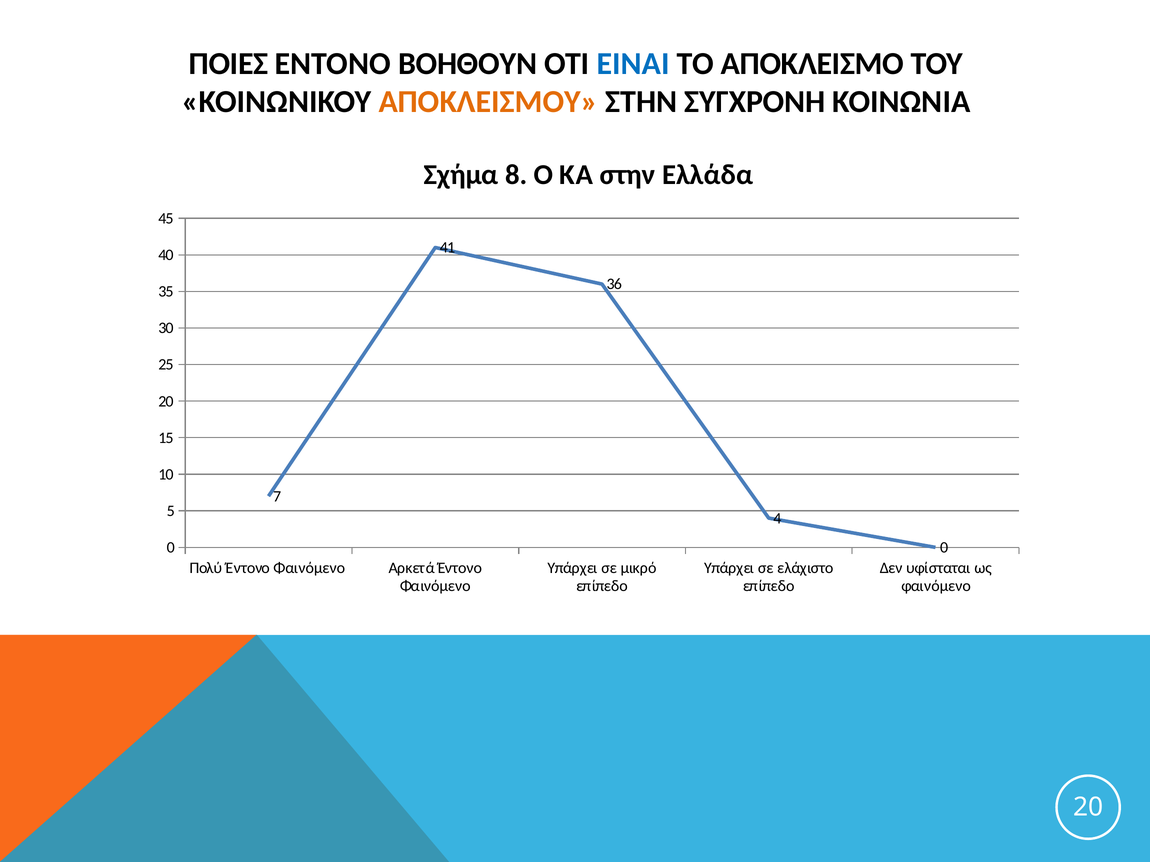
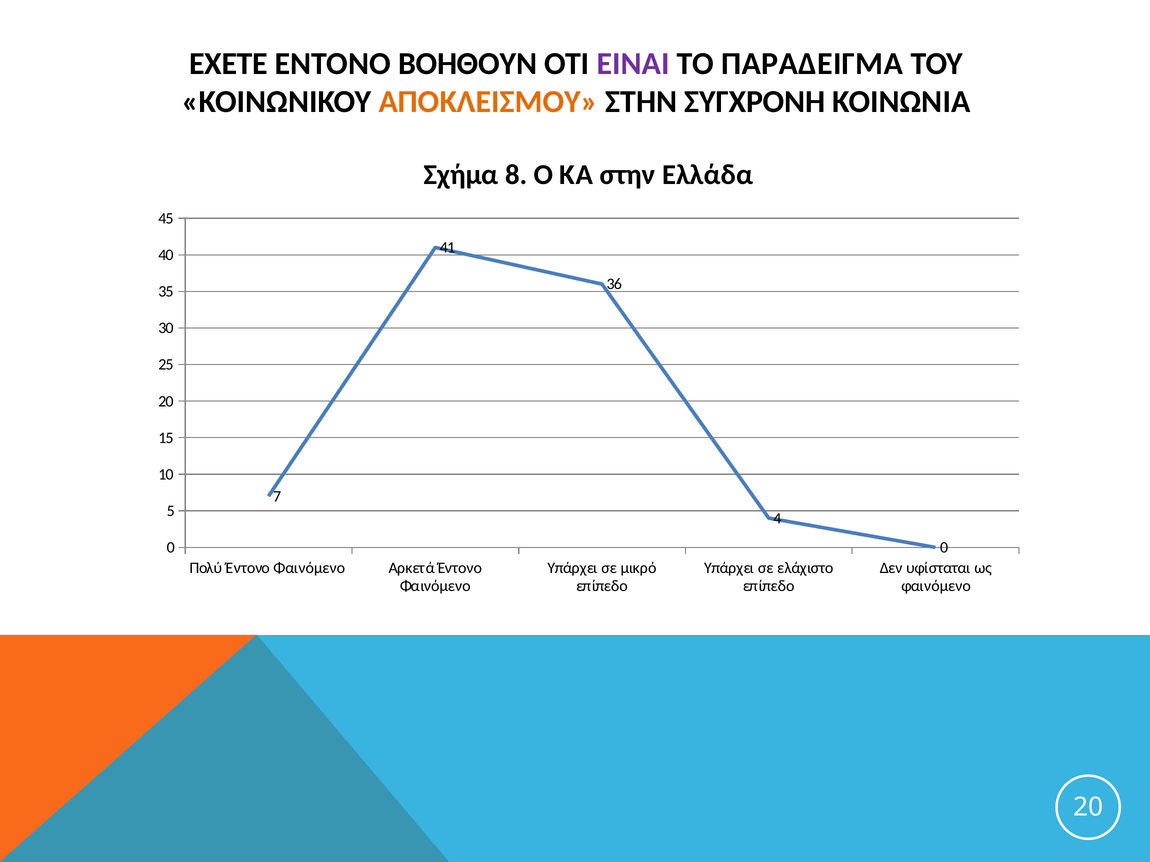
ΠΟΙΕΣ: ΠΟΙΕΣ -> ΕΧΕΤΕ (228, 64)
ΕΙΝΑΙ colour: blue -> purple (633, 64)
ΑΠΟΚΛΕΙΣΜΟ: ΑΠΟΚΛΕΙΣΜΟ -> ΠΑΡΑΔΕΙΓΜΑ (812, 64)
